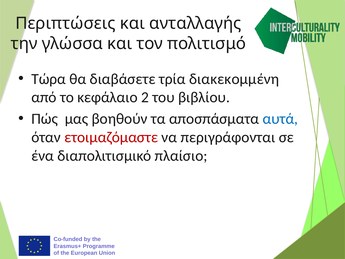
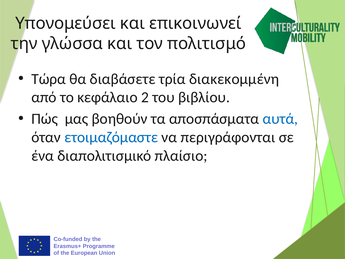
Περιπτώσεις: Περιπτώσεις -> Υπονομεύσει (65, 23)
ανταλλαγής: ανταλλαγής -> επικοινωνεί (195, 23)
ετοιμαζόμαστε colour: red -> blue (111, 137)
